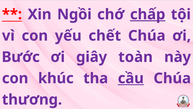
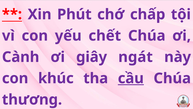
Ngồi: Ngồi -> Phút (74, 14)
chấp underline: present -> none (148, 14)
Bước: Bước -> Cành (21, 57)
toàn: toàn -> ngát (136, 57)
